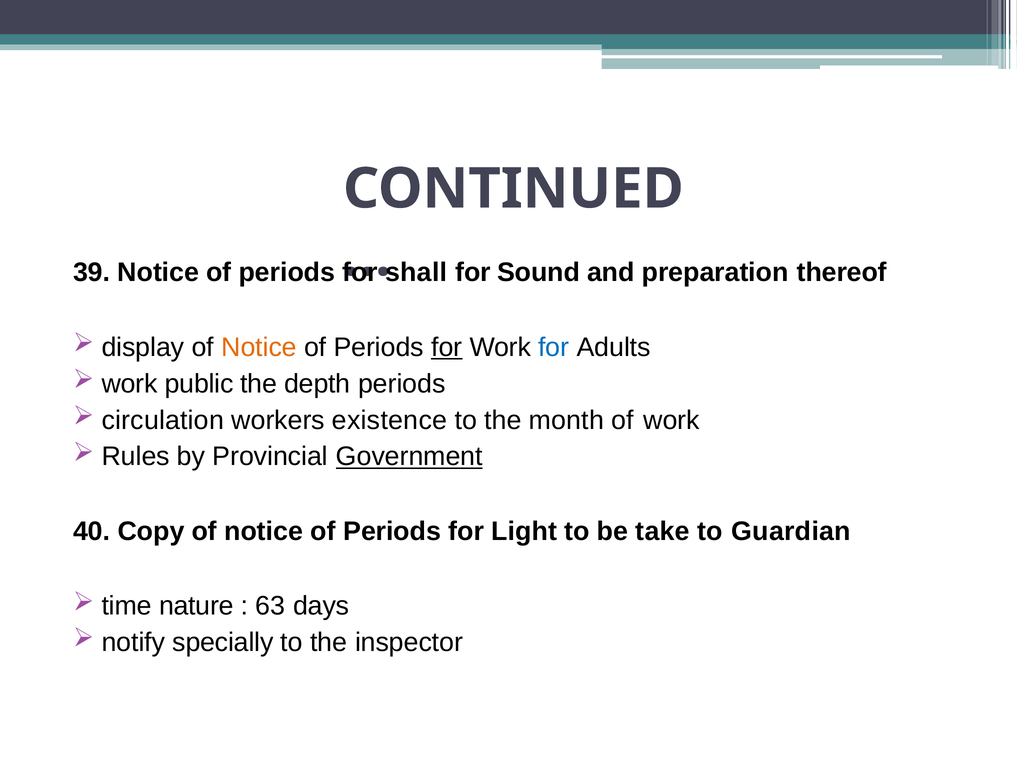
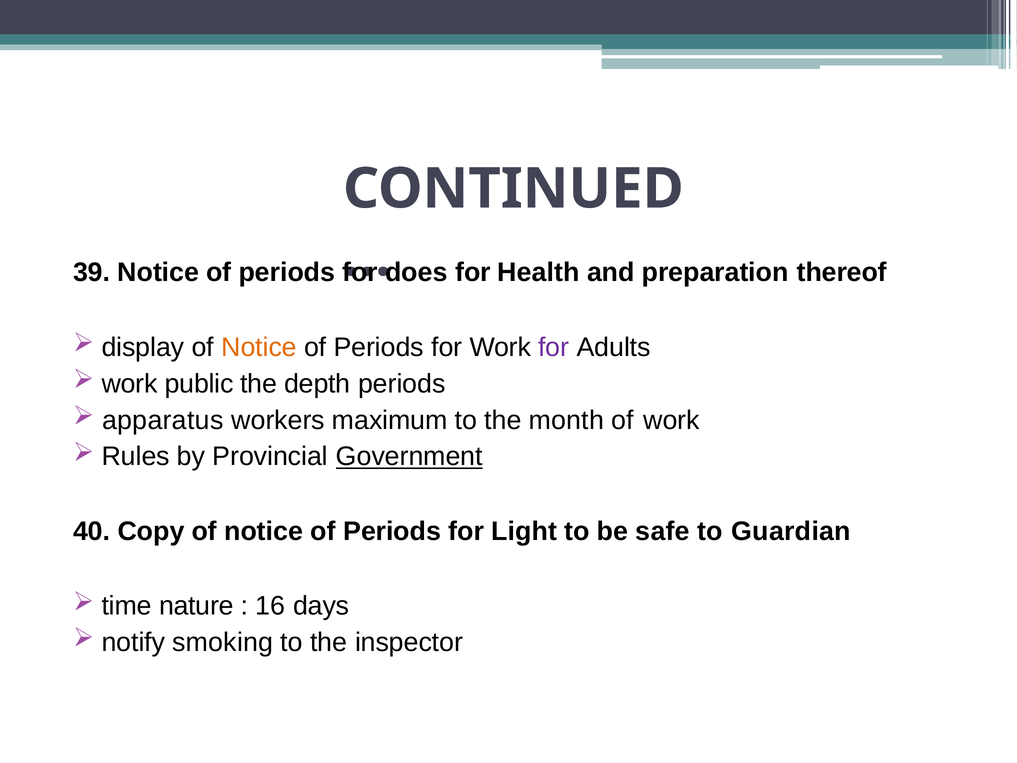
shall: shall -> does (416, 273)
Sound: Sound -> Health (538, 273)
for underline: present -> none (447, 347)
for colour: blue -> purple (554, 347)
circulation: circulation -> apparatus (163, 420)
existence: existence -> maximum (390, 420)
take: take -> safe (663, 531)
63: 63 -> 16 (270, 606)
specially: specially -> smoking (223, 642)
